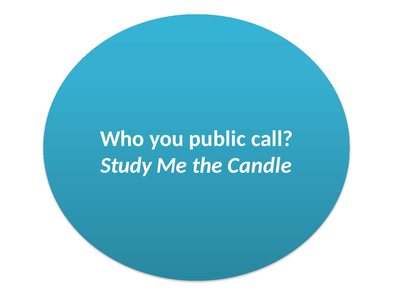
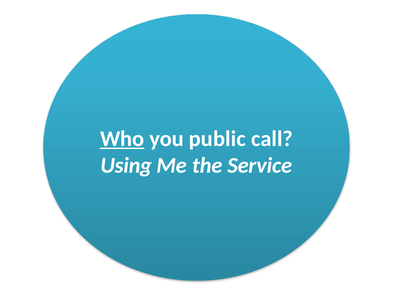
Who underline: none -> present (122, 139)
Study: Study -> Using (126, 166)
Candle: Candle -> Service (260, 166)
